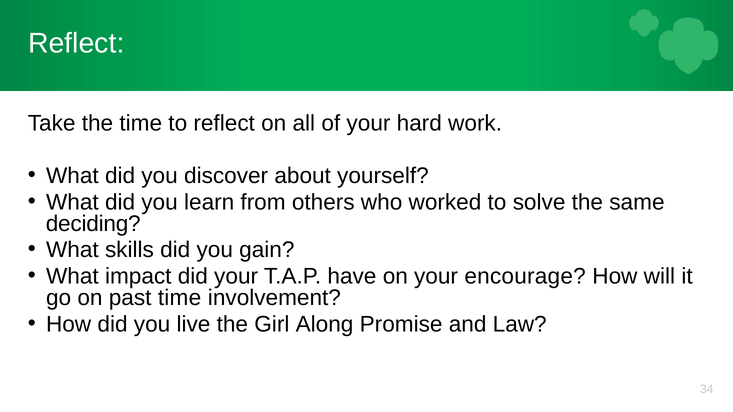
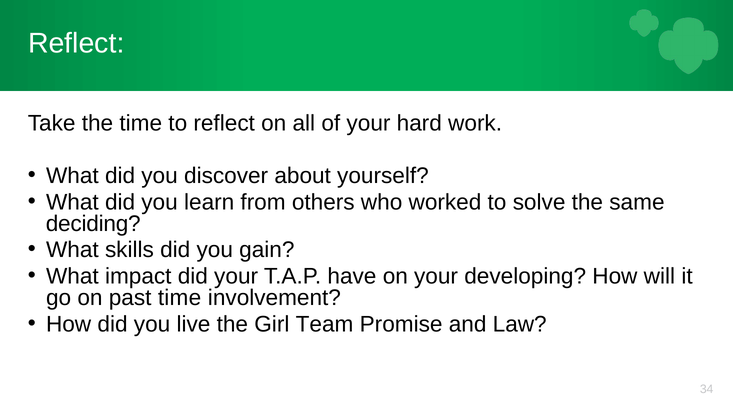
encourage: encourage -> developing (525, 276)
Along: Along -> Team (325, 324)
